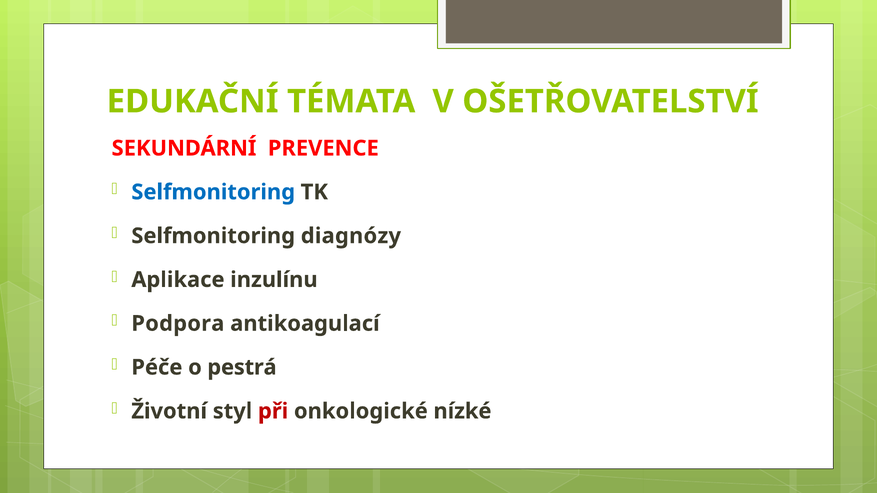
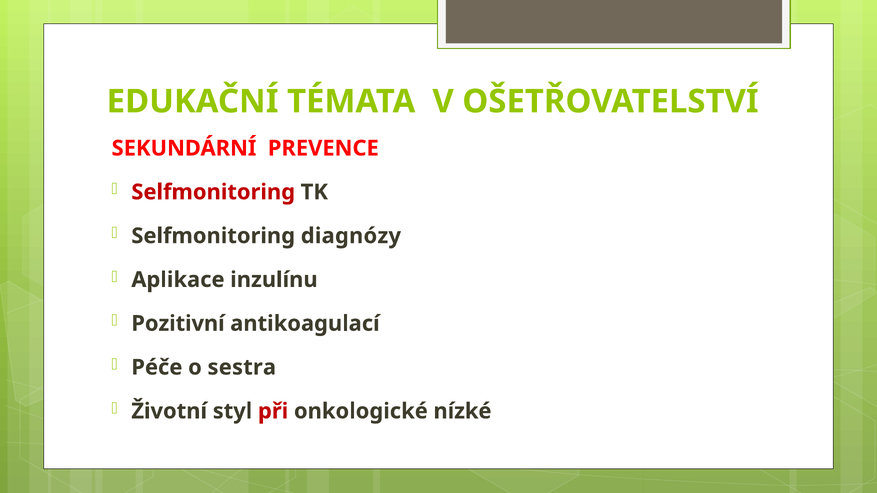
Selfmonitoring colour: blue -> red (213, 192)
Podpora: Podpora -> Pozitivní (178, 324)
pestrá: pestrá -> sestra (242, 368)
